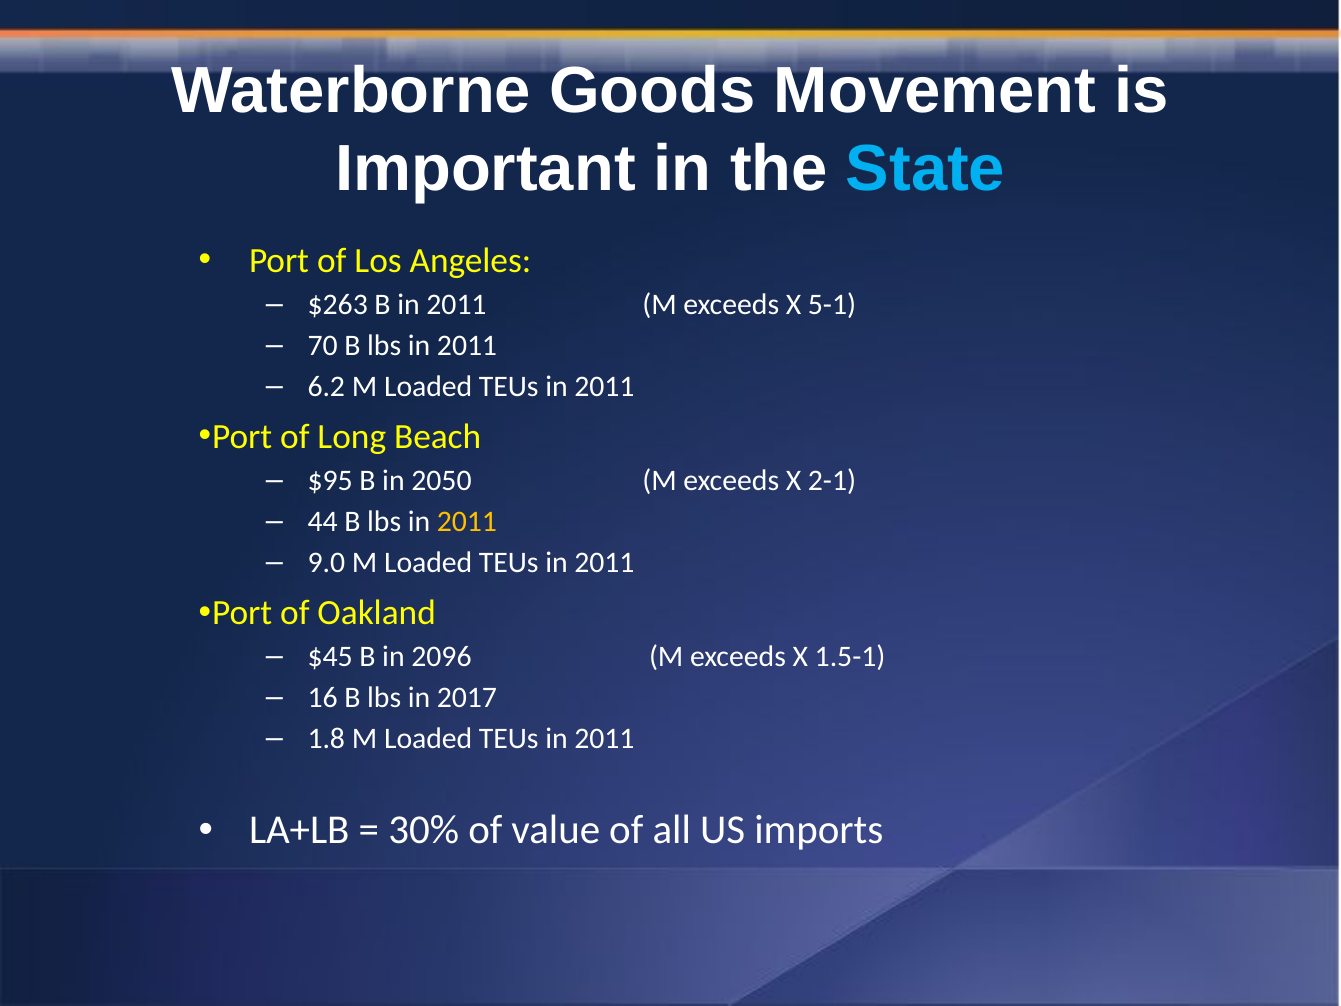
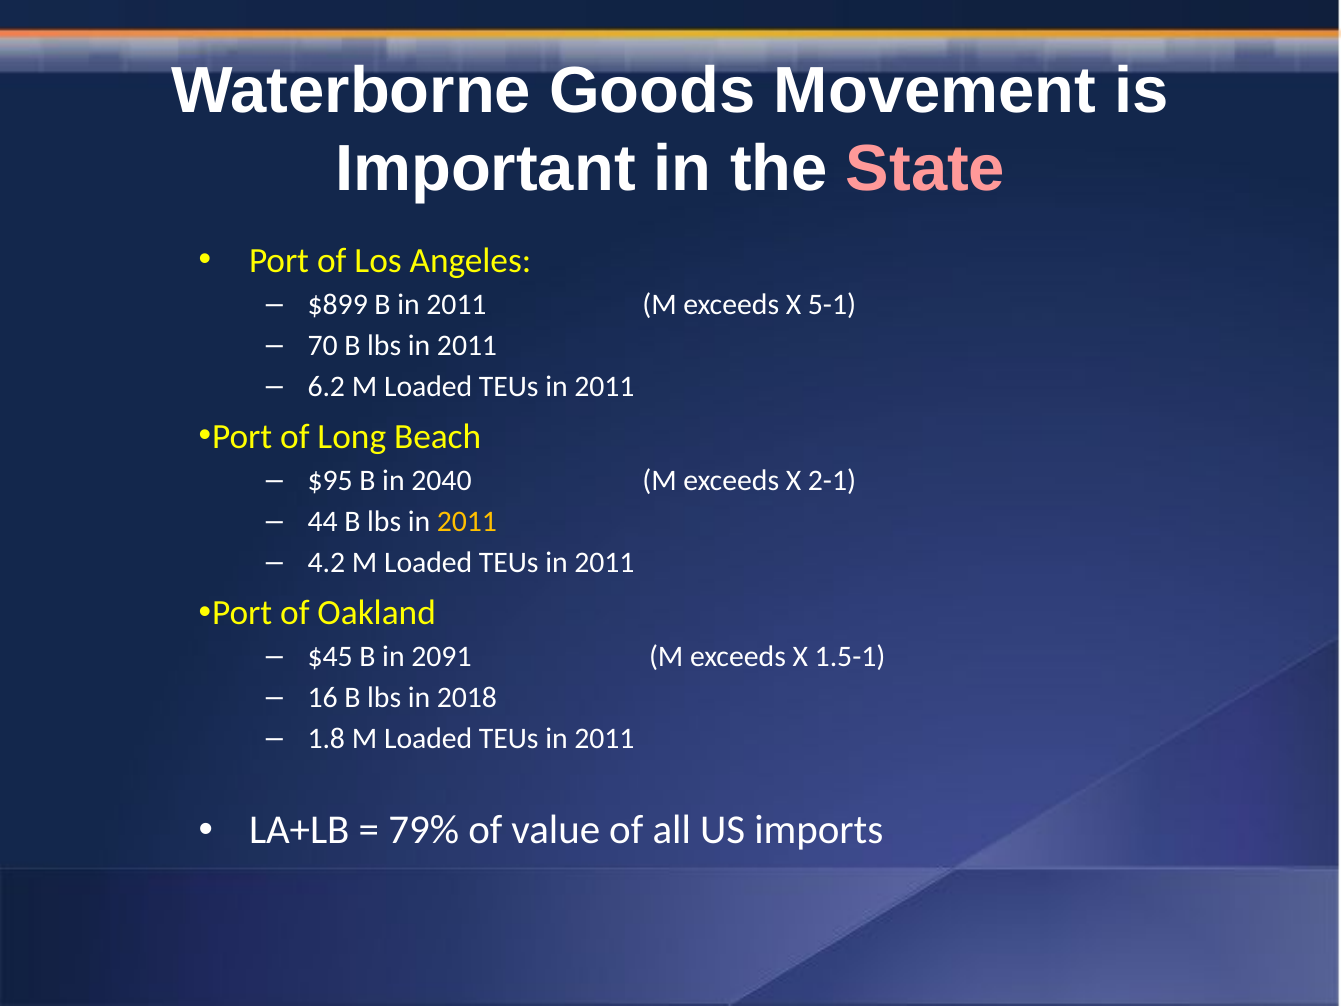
State colour: light blue -> pink (926, 169)
$263: $263 -> $899 (338, 304)
2050: 2050 -> 2040 (442, 481)
9.0: 9.0 -> 4.2 (326, 563)
2096: 2096 -> 2091 (442, 657)
2017: 2017 -> 2018 (467, 698)
30%: 30% -> 79% (424, 830)
